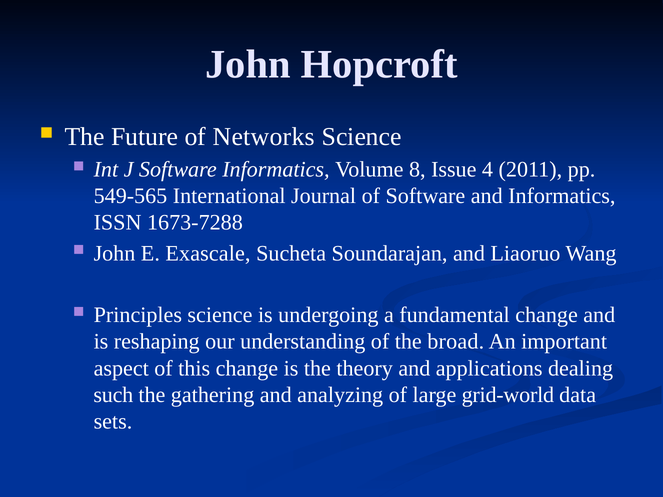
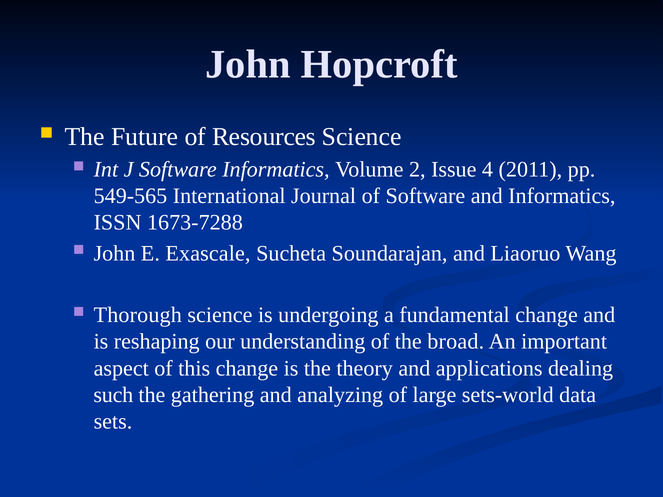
Networks: Networks -> Resources (264, 137)
8: 8 -> 2 (417, 170)
Principles: Principles -> Thorough (138, 315)
grid-world: grid-world -> sets-world (508, 395)
